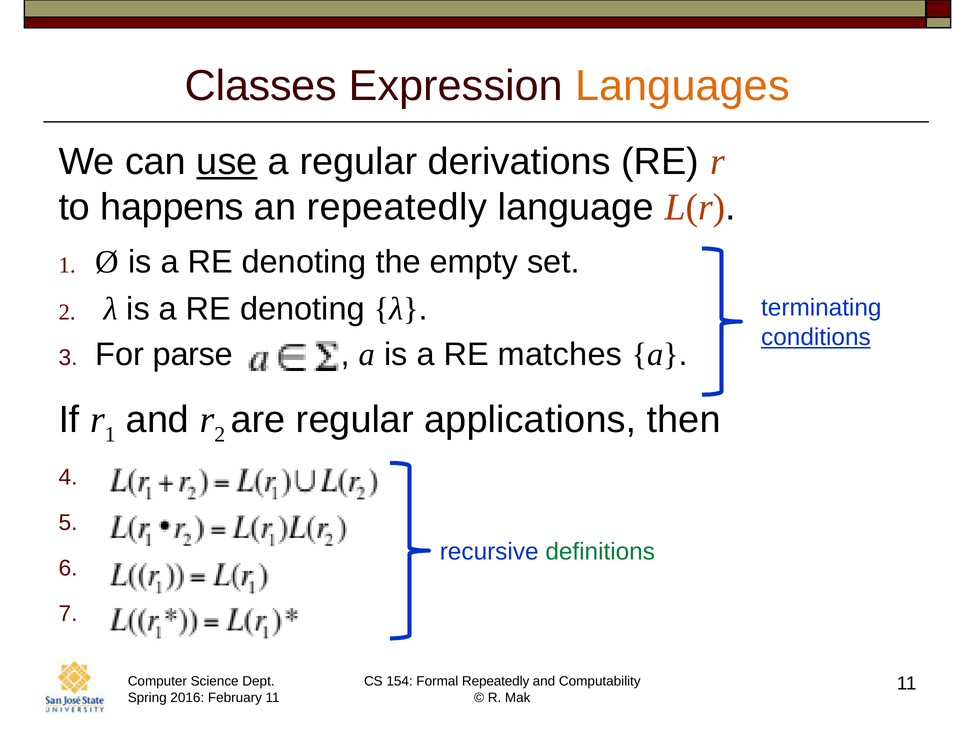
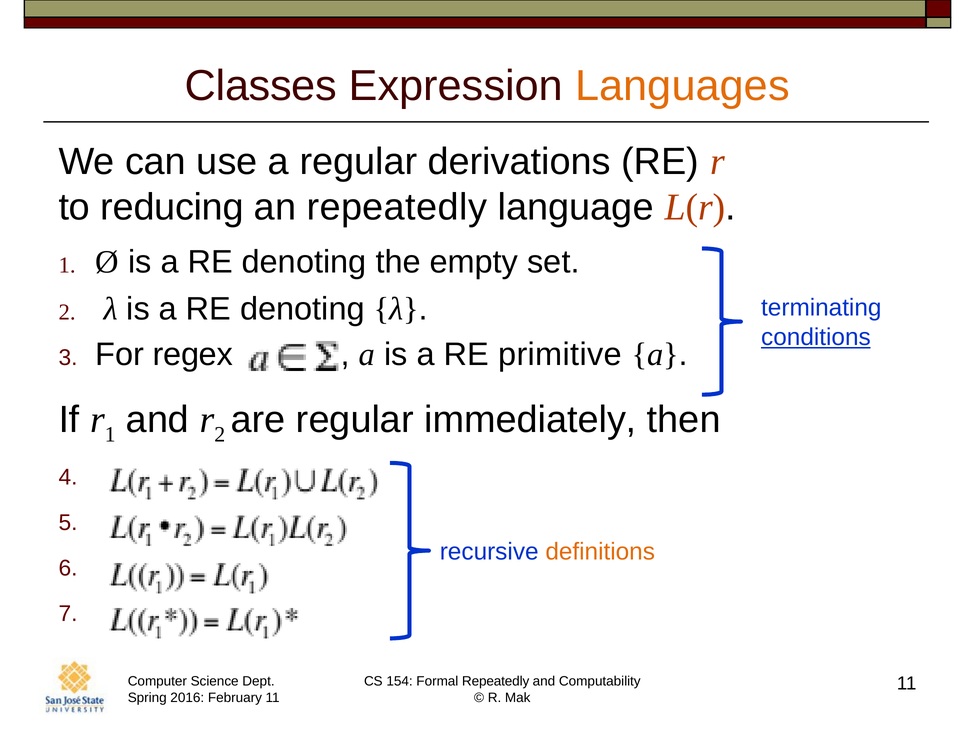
use underline: present -> none (227, 162)
happens: happens -> reducing (172, 207)
parse: parse -> regex (193, 354)
matches: matches -> primitive (560, 354)
applications: applications -> immediately (530, 420)
definitions colour: green -> orange (600, 552)
